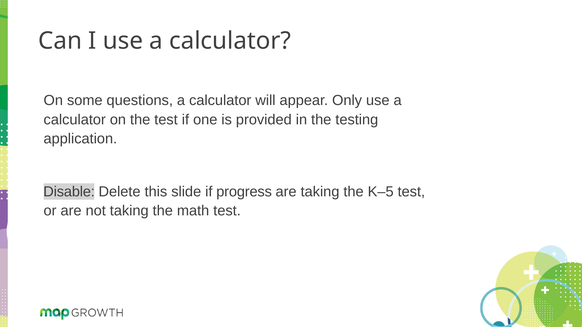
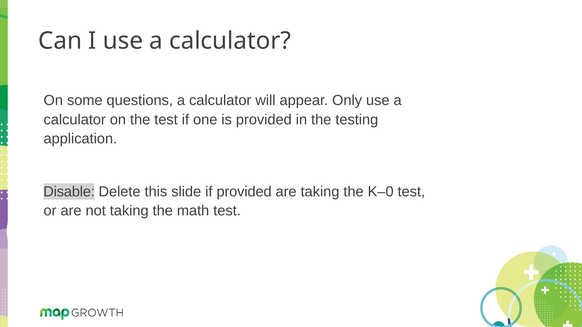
if progress: progress -> provided (244, 192)
K–5: K–5 -> K–0 (381, 192)
